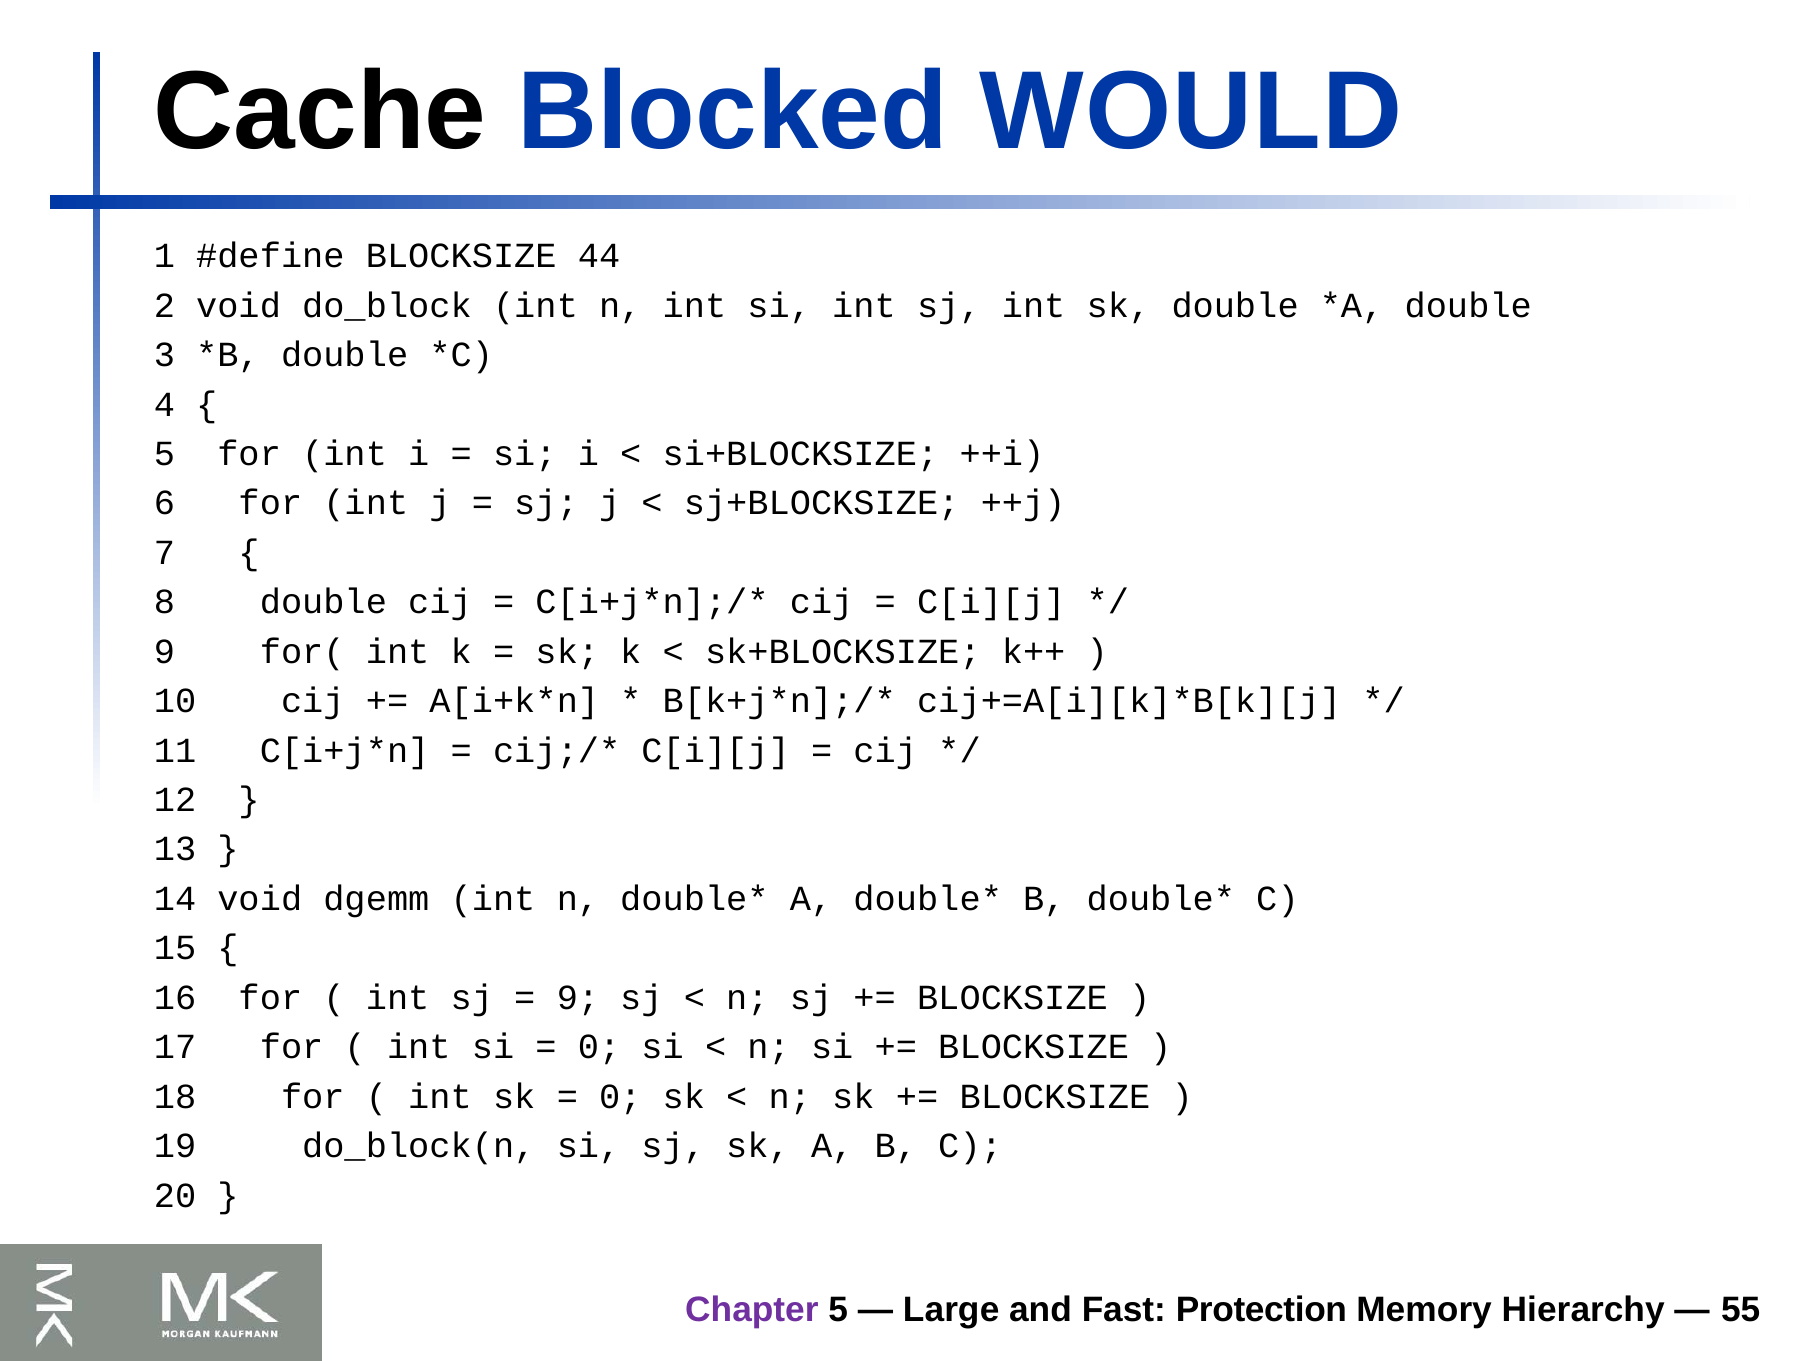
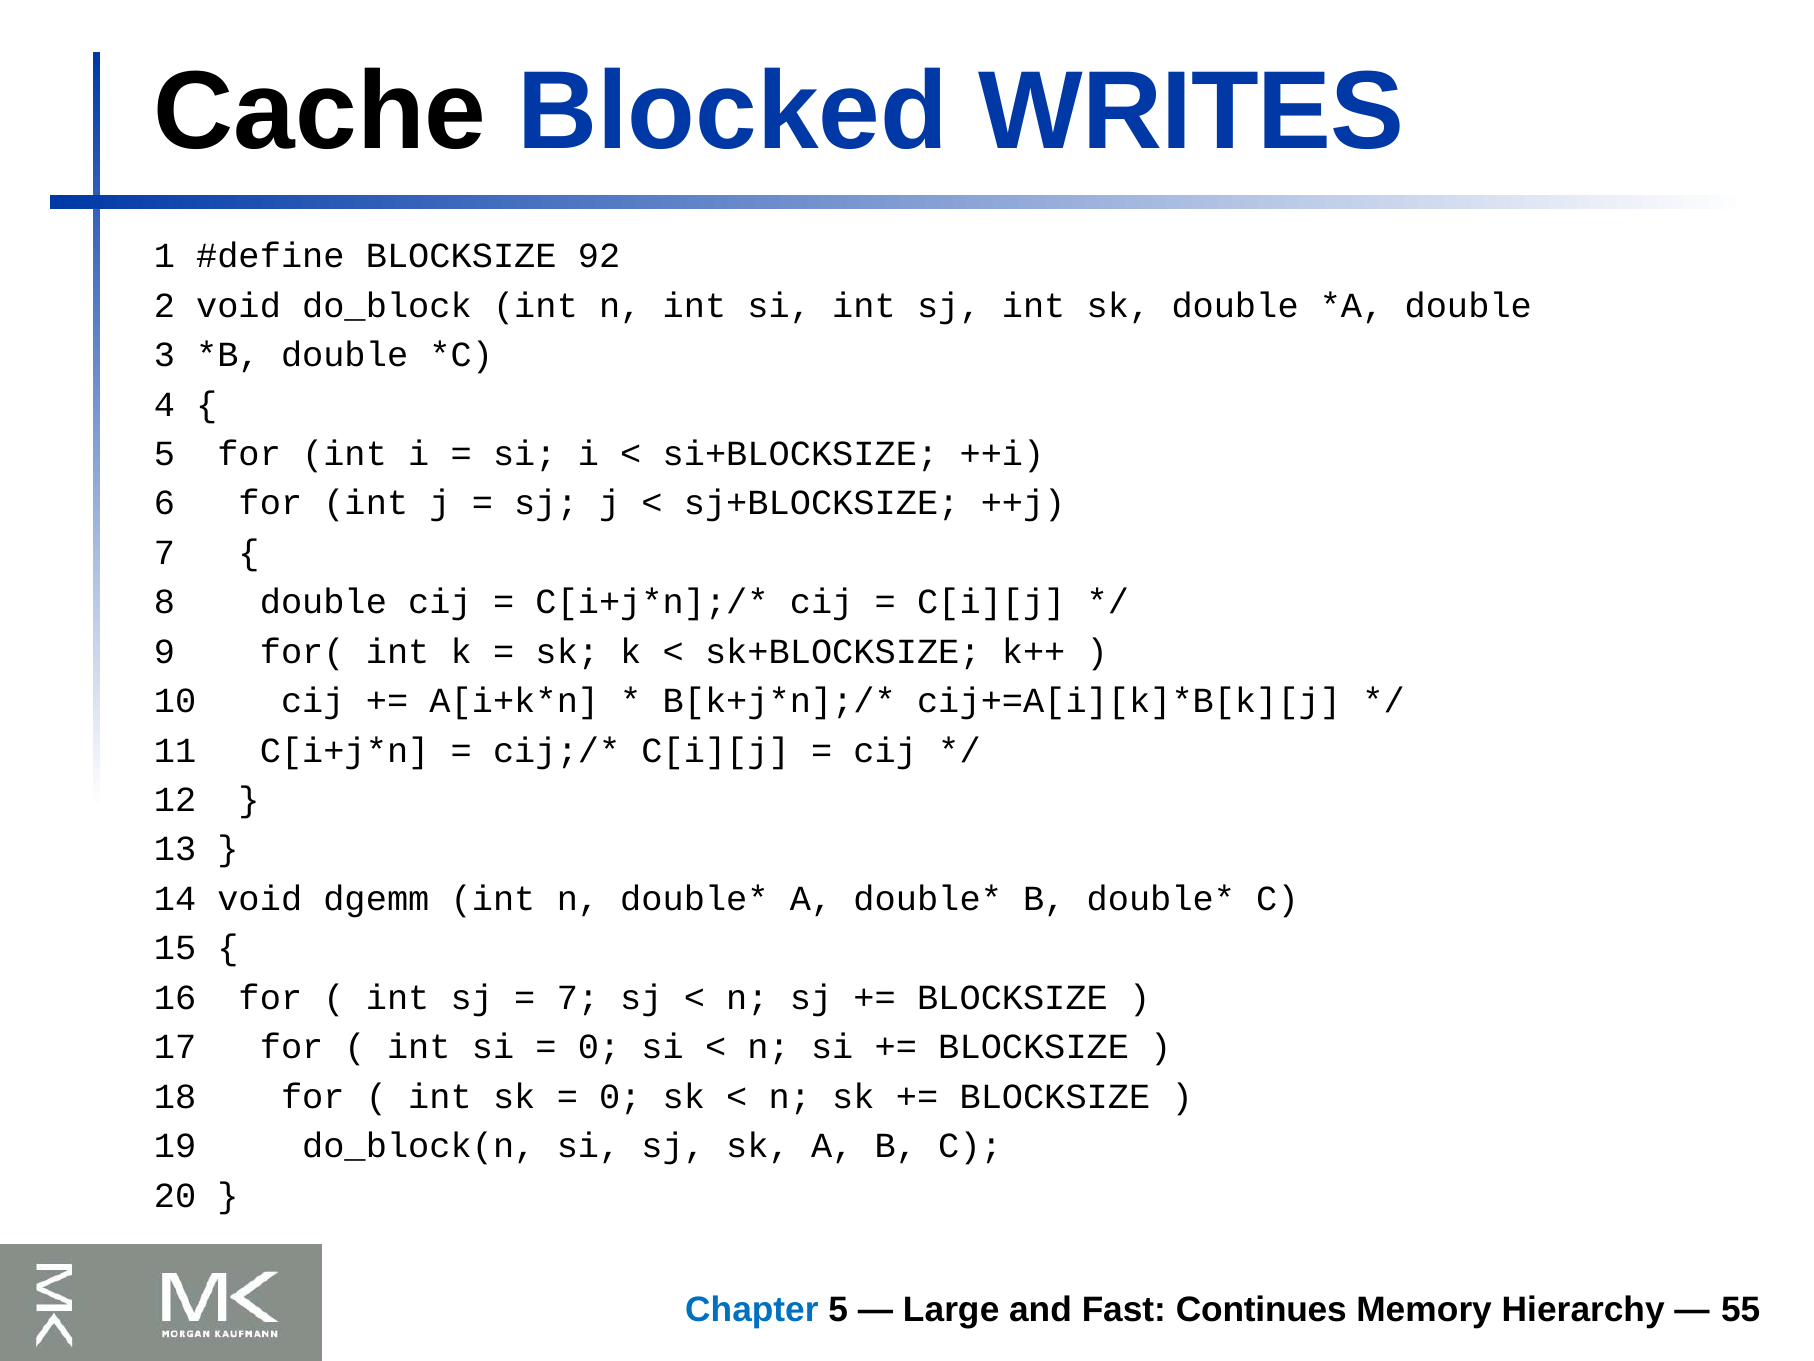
WOULD: WOULD -> WRITES (1192, 112)
44: 44 -> 92 (599, 256)
9: 9 -> 7 (578, 997)
Chapter colour: purple -> blue (752, 1309)
Protection: Protection -> Continues (1261, 1309)
